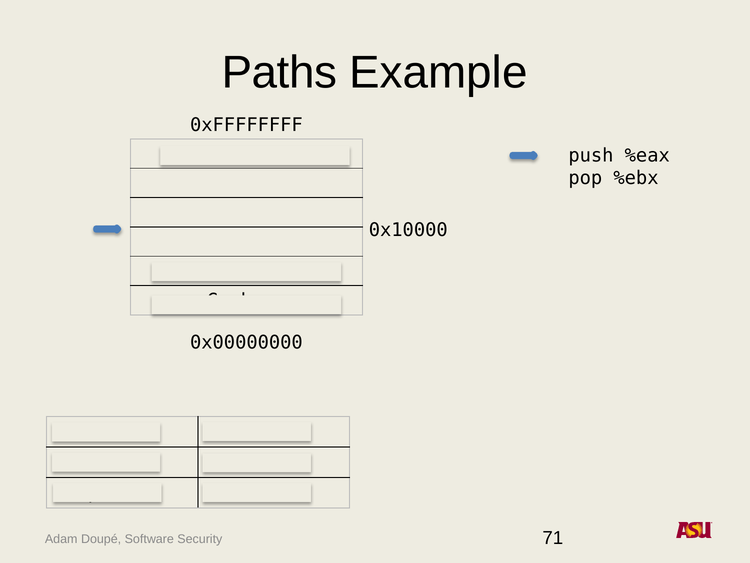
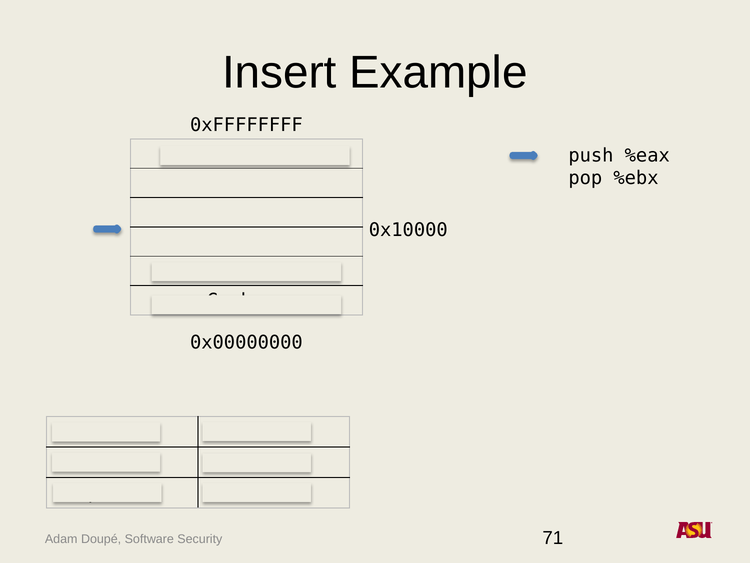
Paths: Paths -> Insert (279, 73)
